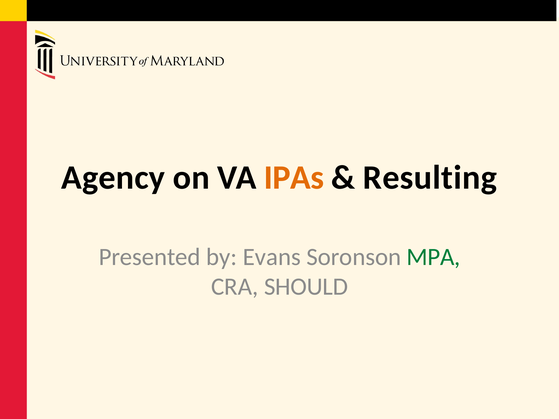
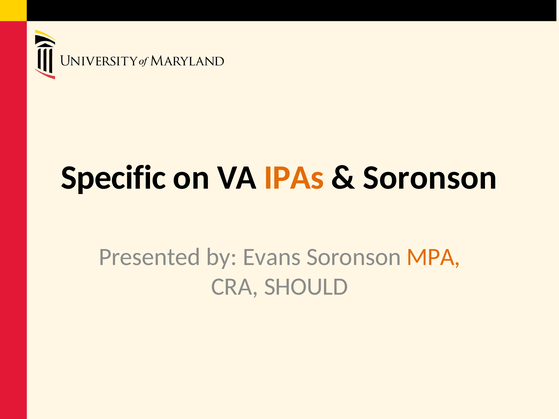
Agency: Agency -> Specific (113, 178)
Resulting: Resulting -> Soronson (430, 178)
MPA colour: green -> orange (434, 257)
